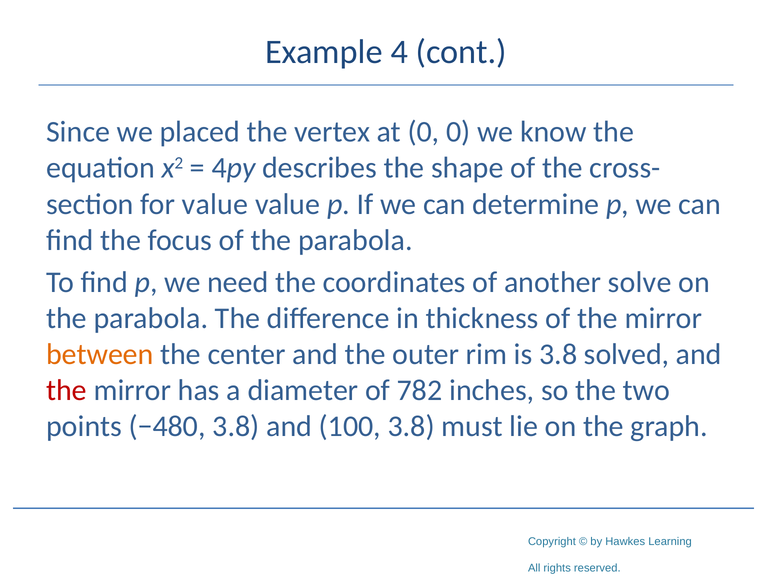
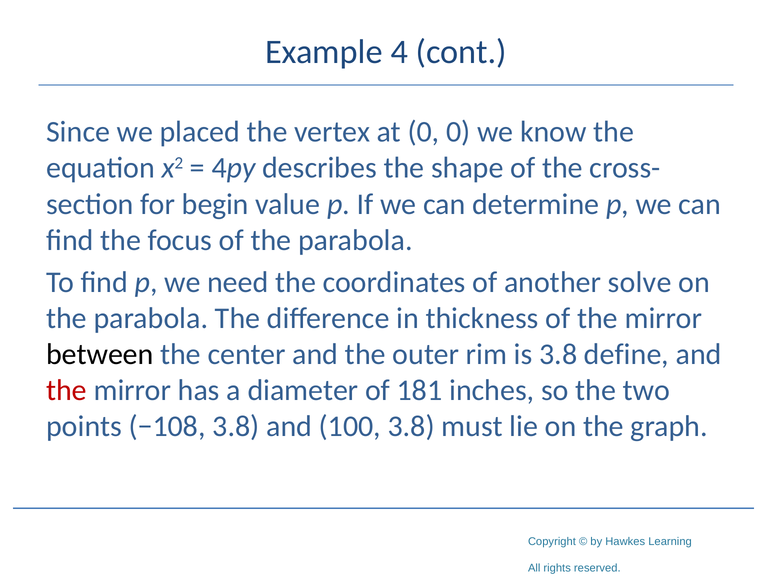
for value: value -> begin (215, 204)
between colour: orange -> black (100, 354)
solved: solved -> define (626, 354)
782: 782 -> 181 (420, 390)
−480: −480 -> −108 (167, 426)
